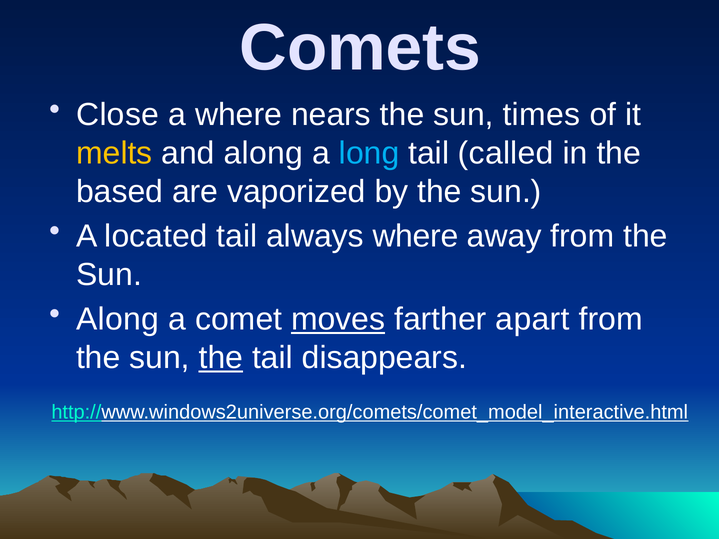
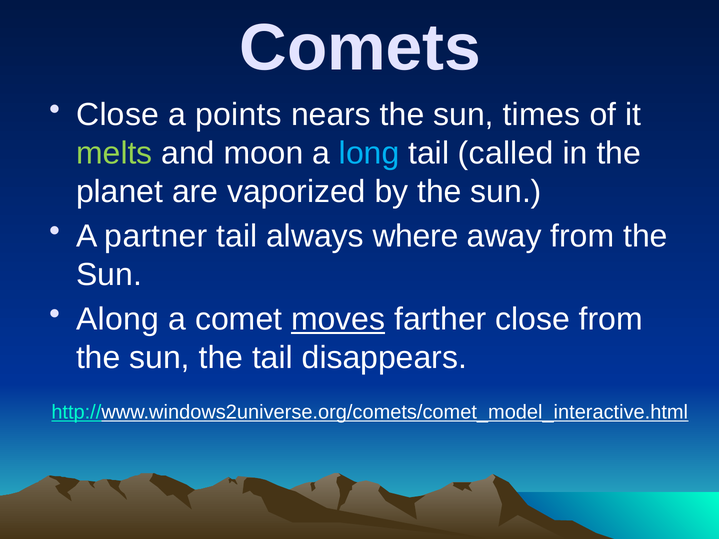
a where: where -> points (239, 115)
melts colour: yellow -> light green (114, 153)
and along: along -> moon (263, 153)
based: based -> planet (120, 192)
located: located -> partner (156, 236)
farther apart: apart -> close (533, 319)
the underline: present -> none (221, 358)
